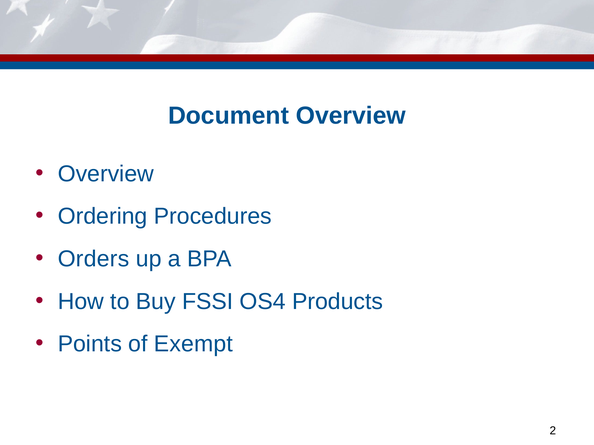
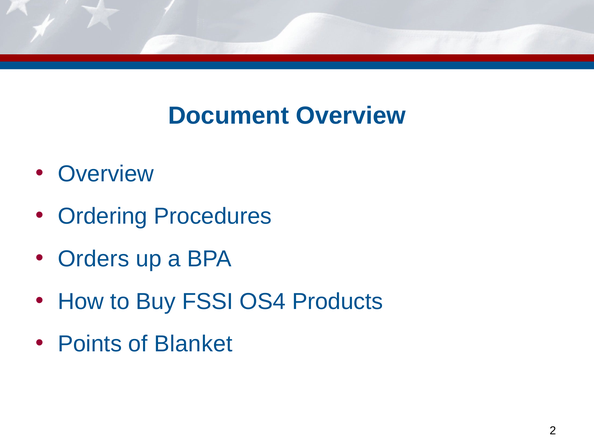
Exempt: Exempt -> Blanket (193, 344)
